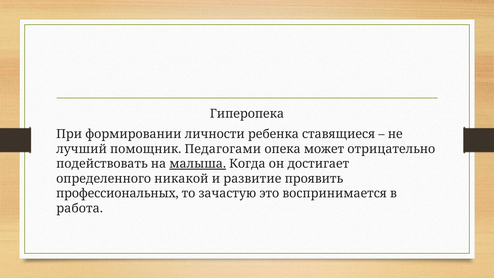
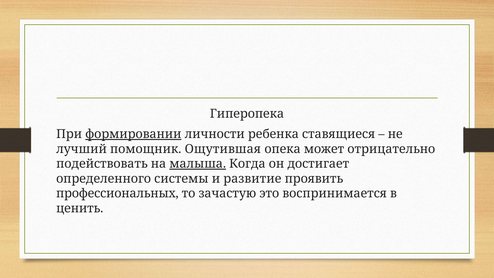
формировании underline: none -> present (133, 134)
Педагогами: Педагогами -> Ощутившая (223, 149)
никакой: никакой -> системы (181, 179)
работа: работа -> ценить (80, 208)
